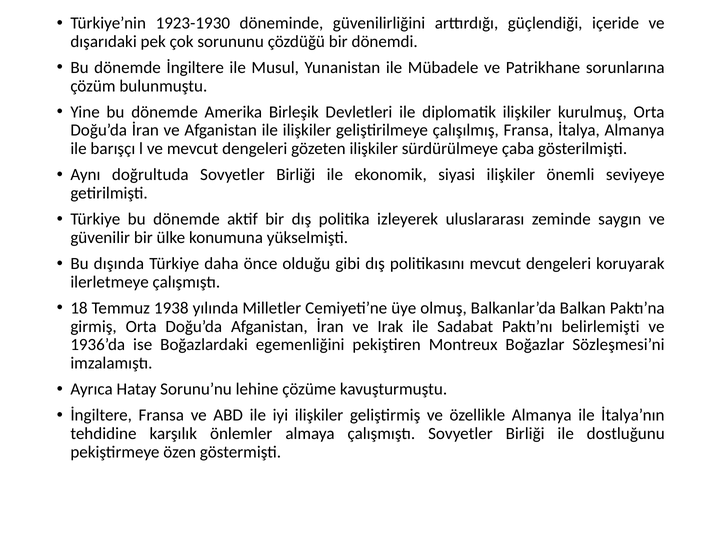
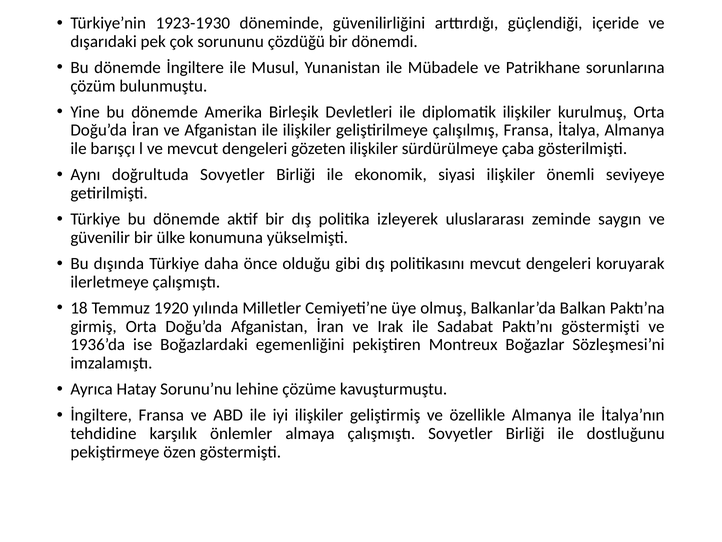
1938: 1938 -> 1920 (171, 308)
Paktı’nı belirlemişti: belirlemişti -> göstermişti (601, 326)
